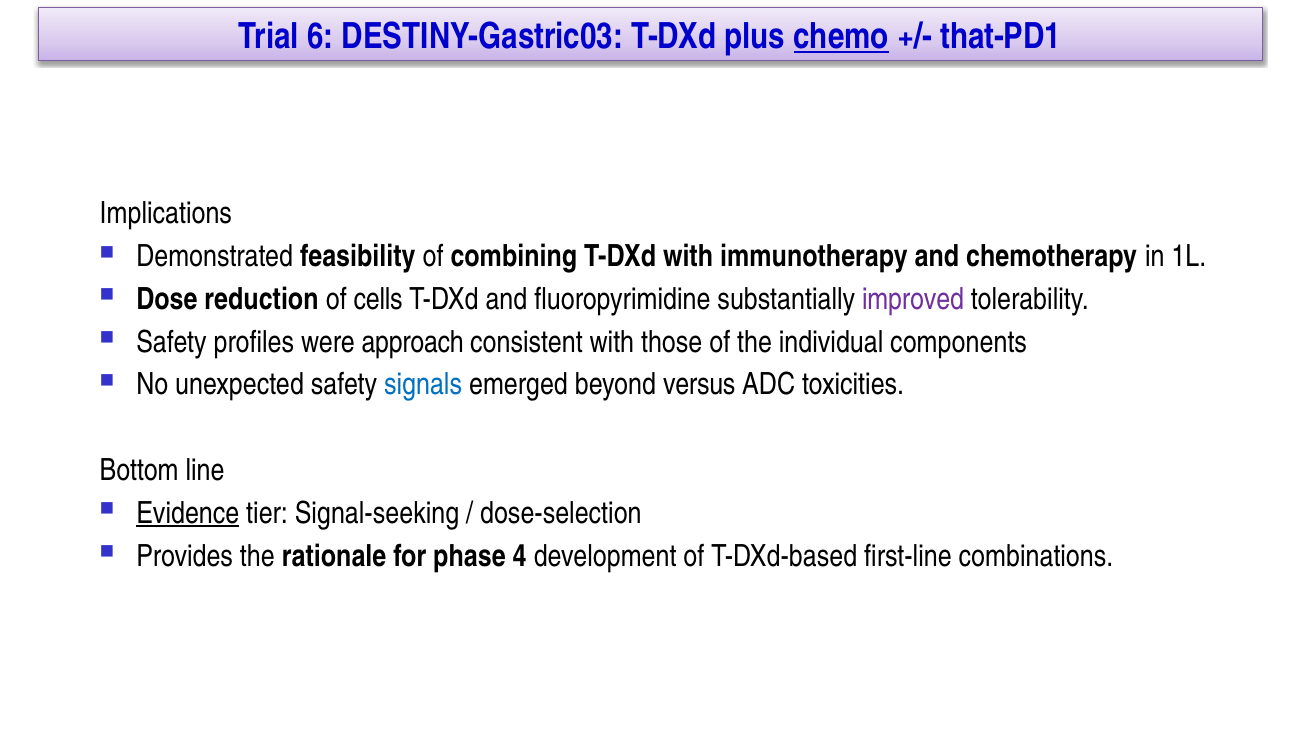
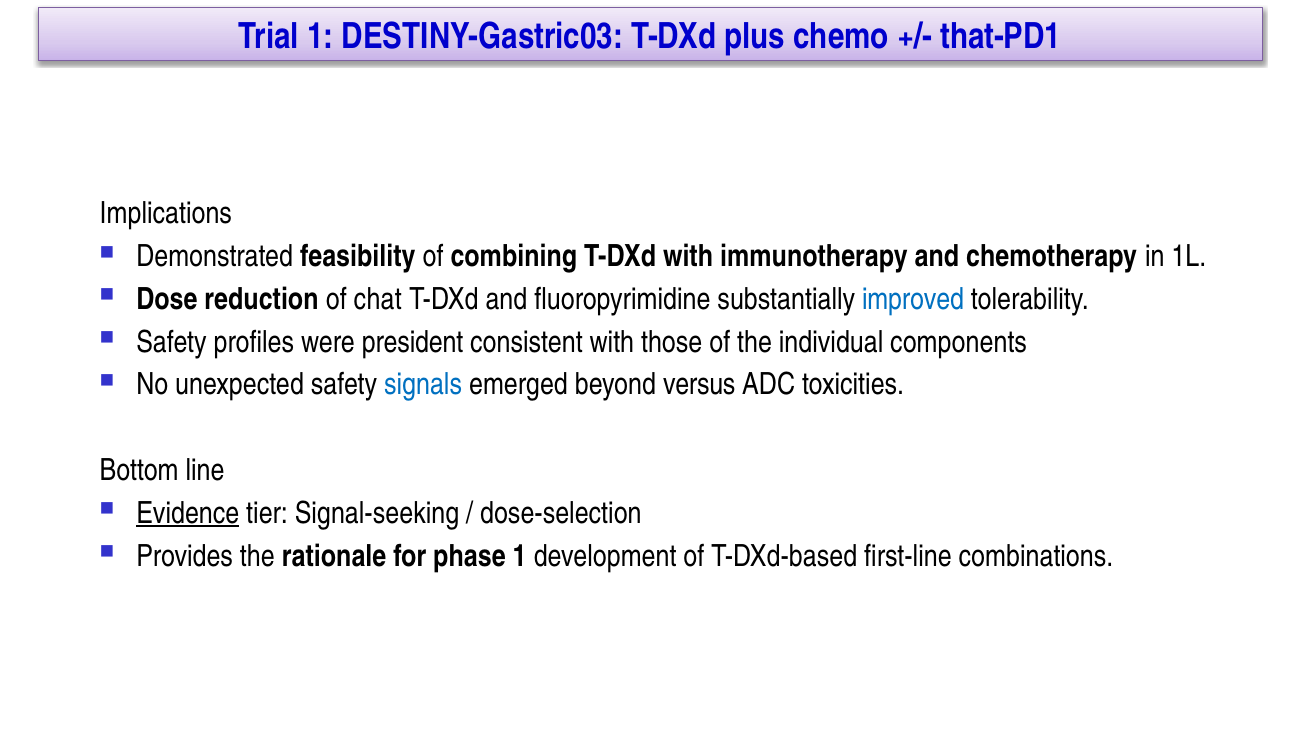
Trial 6: 6 -> 1 (320, 37)
chemo underline: present -> none (841, 37)
cells: cells -> chat (378, 299)
improved colour: purple -> blue (913, 299)
approach: approach -> president (413, 342)
phase 4: 4 -> 1 (520, 556)
